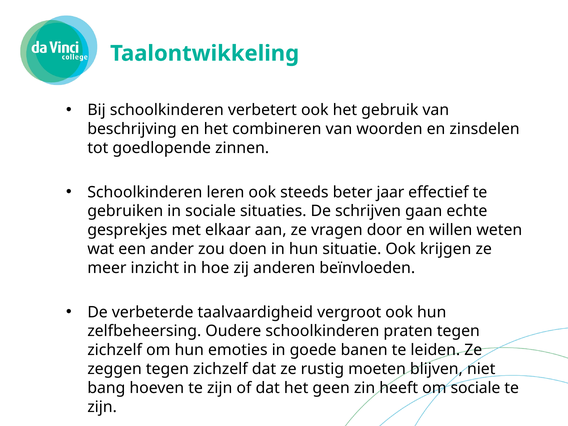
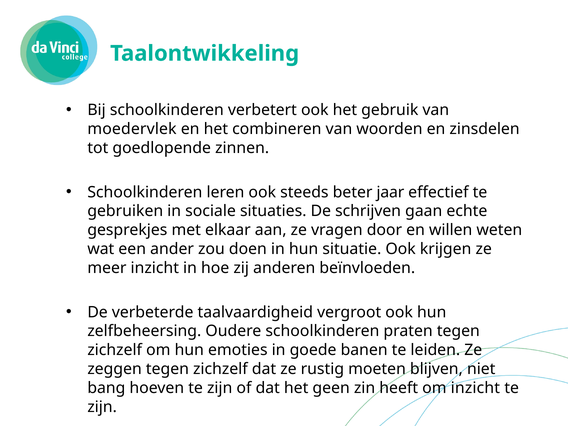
beschrijving: beschrijving -> moedervlek (132, 129)
om sociale: sociale -> inzicht (475, 388)
